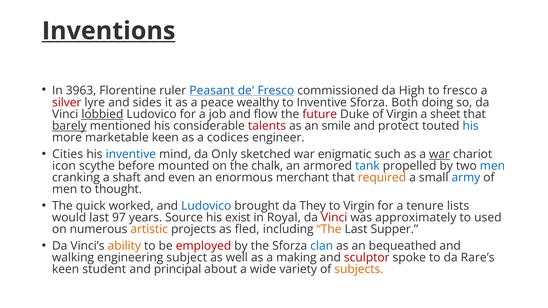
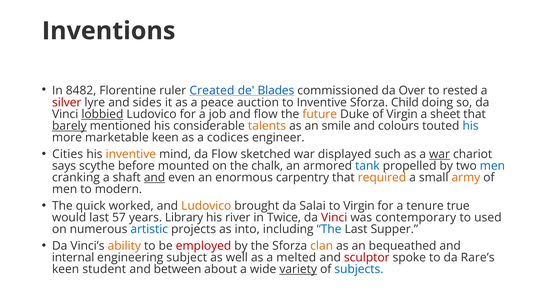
Inventions underline: present -> none (109, 31)
3963: 3963 -> 8482 (81, 91)
Peasant: Peasant -> Created (212, 91)
de Fresco: Fresco -> Blades (276, 91)
High: High -> Over (412, 91)
to fresco: fresco -> rested (460, 91)
wealthy: wealthy -> auction (258, 103)
Both: Both -> Child (405, 103)
future colour: red -> orange (320, 114)
talents colour: red -> orange (267, 126)
protect: protect -> colours (399, 126)
inventive colour: blue -> orange (131, 154)
da Only: Only -> Flow (224, 154)
enigmatic: enigmatic -> displayed (345, 154)
icon: icon -> says (64, 166)
and underline: none -> present (155, 178)
merchant: merchant -> carpentry (303, 178)
army colour: blue -> orange (466, 178)
thought: thought -> modern (118, 189)
Ludovico colour: blue -> orange (206, 206)
They: They -> Salai (313, 206)
lists: lists -> true (458, 206)
97: 97 -> 57 (119, 218)
Source: Source -> Library (184, 218)
exist: exist -> river (238, 218)
Royal: Royal -> Twice (284, 218)
approximately: approximately -> contemporary (416, 218)
artistic colour: orange -> blue (149, 229)
fled: fled -> into (247, 229)
The colour: orange -> blue (329, 229)
clan colour: blue -> orange (322, 246)
walking: walking -> internal (73, 258)
making: making -> melted (296, 258)
principal: principal -> between (178, 270)
variety underline: none -> present (298, 270)
subjects colour: orange -> blue (359, 270)
